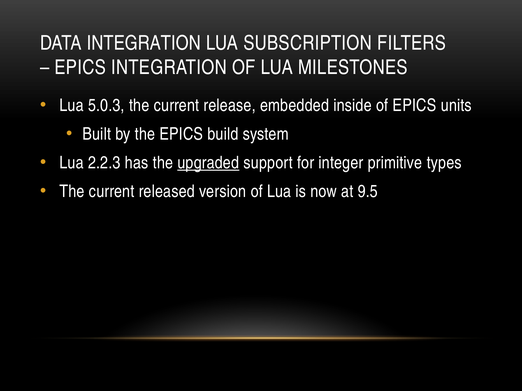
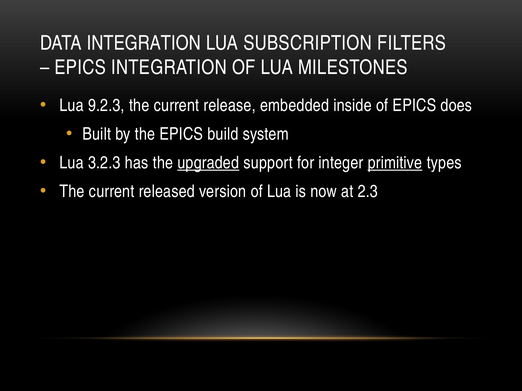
5.0.3: 5.0.3 -> 9.2.3 (106, 106)
units: units -> does (456, 106)
2.2.3: 2.2.3 -> 3.2.3 (104, 163)
primitive underline: none -> present (395, 163)
9.5: 9.5 -> 2.3 (368, 192)
